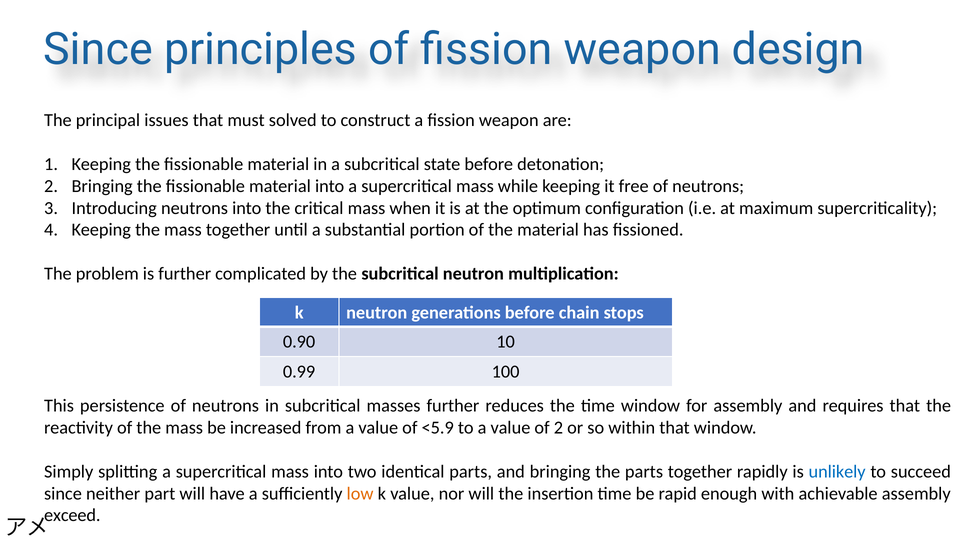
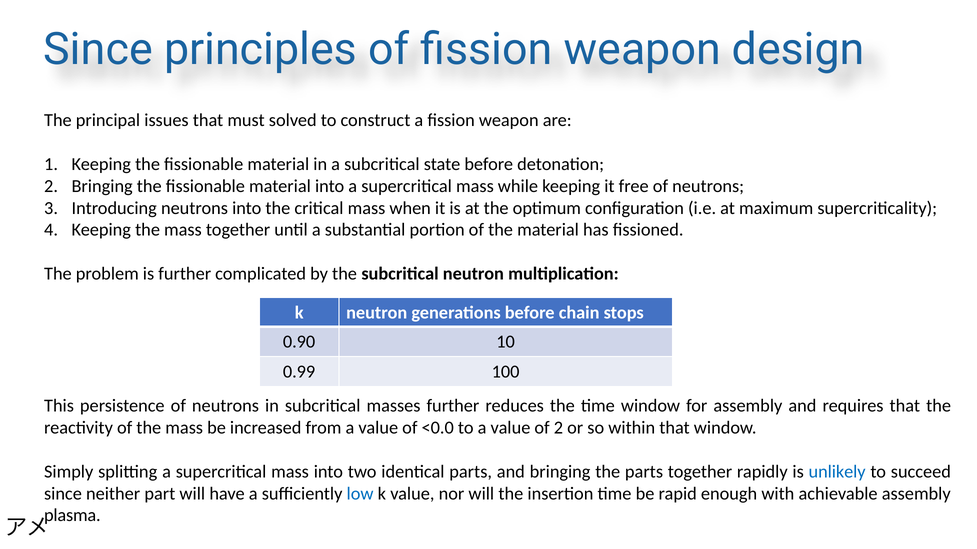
<5.9: <5.9 -> <0.0 (438, 428)
low colour: orange -> blue (360, 494)
exceed: exceed -> plasma (72, 516)
